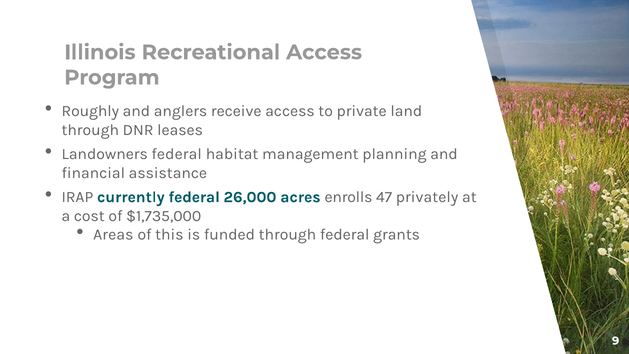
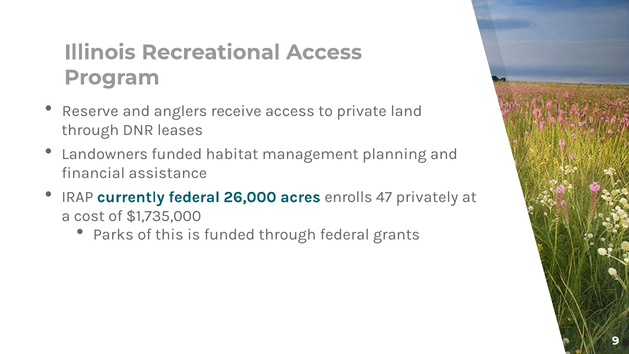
Roughly: Roughly -> Reserve (90, 111)
Landowners federal: federal -> funded (177, 154)
Areas: Areas -> Parks (113, 235)
